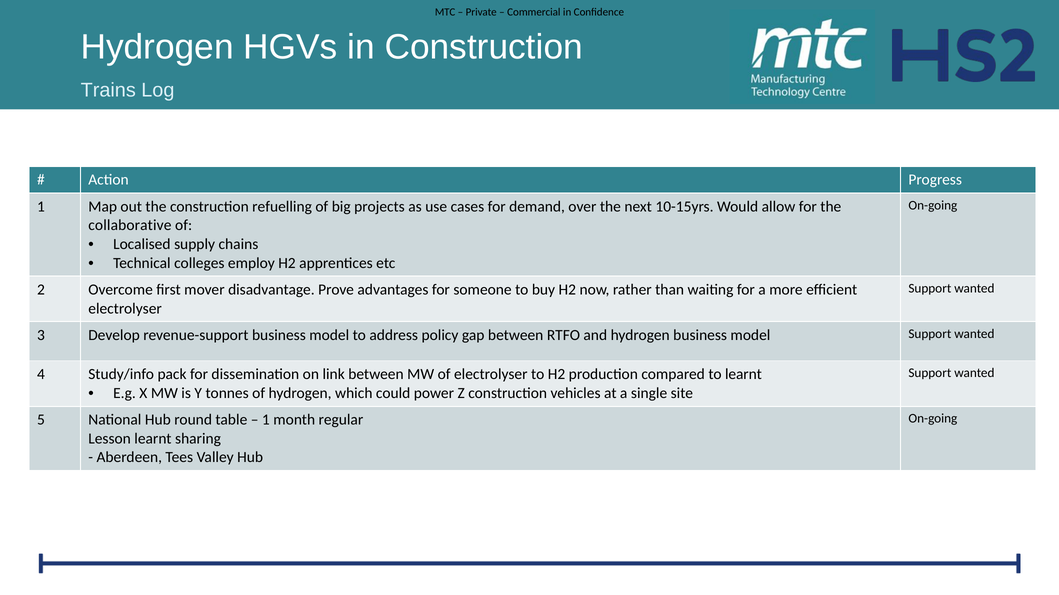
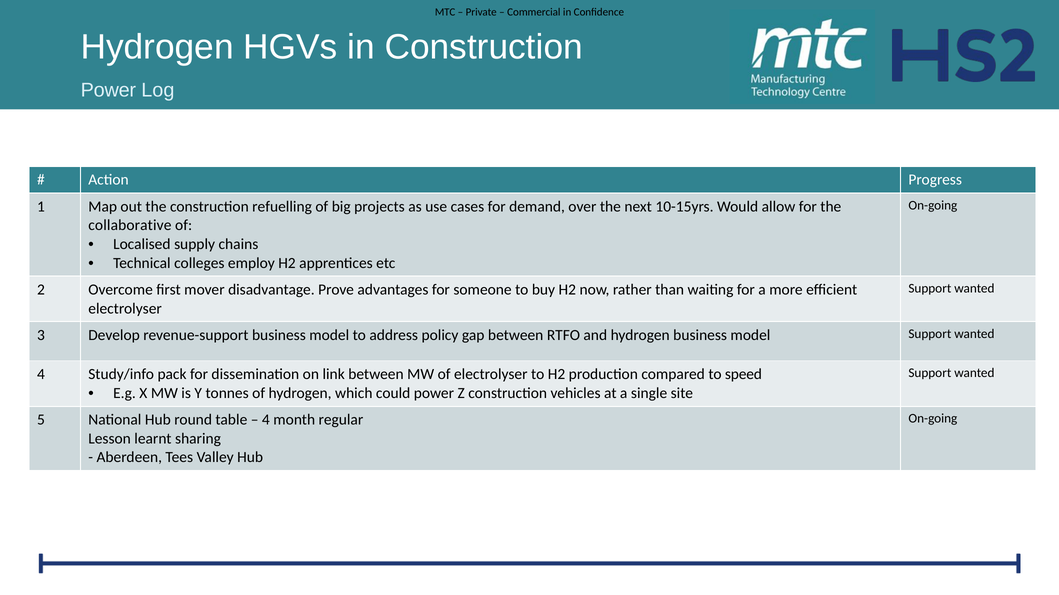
Trains: Trains -> Power (108, 90)
to learnt: learnt -> speed (743, 375)
1: 1 -> 4 (266, 420)
